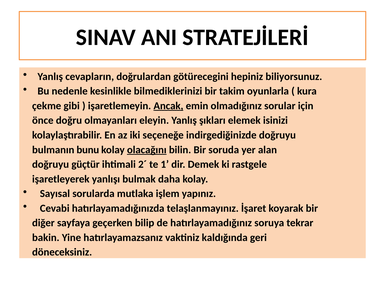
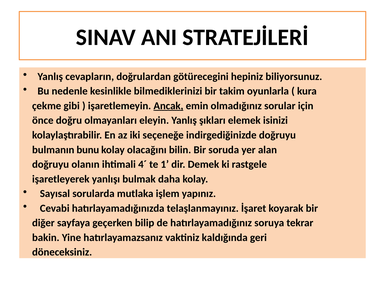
olacağını underline: present -> none (147, 150)
güçtür: güçtür -> olanın (85, 164)
2´: 2´ -> 4´ (143, 164)
